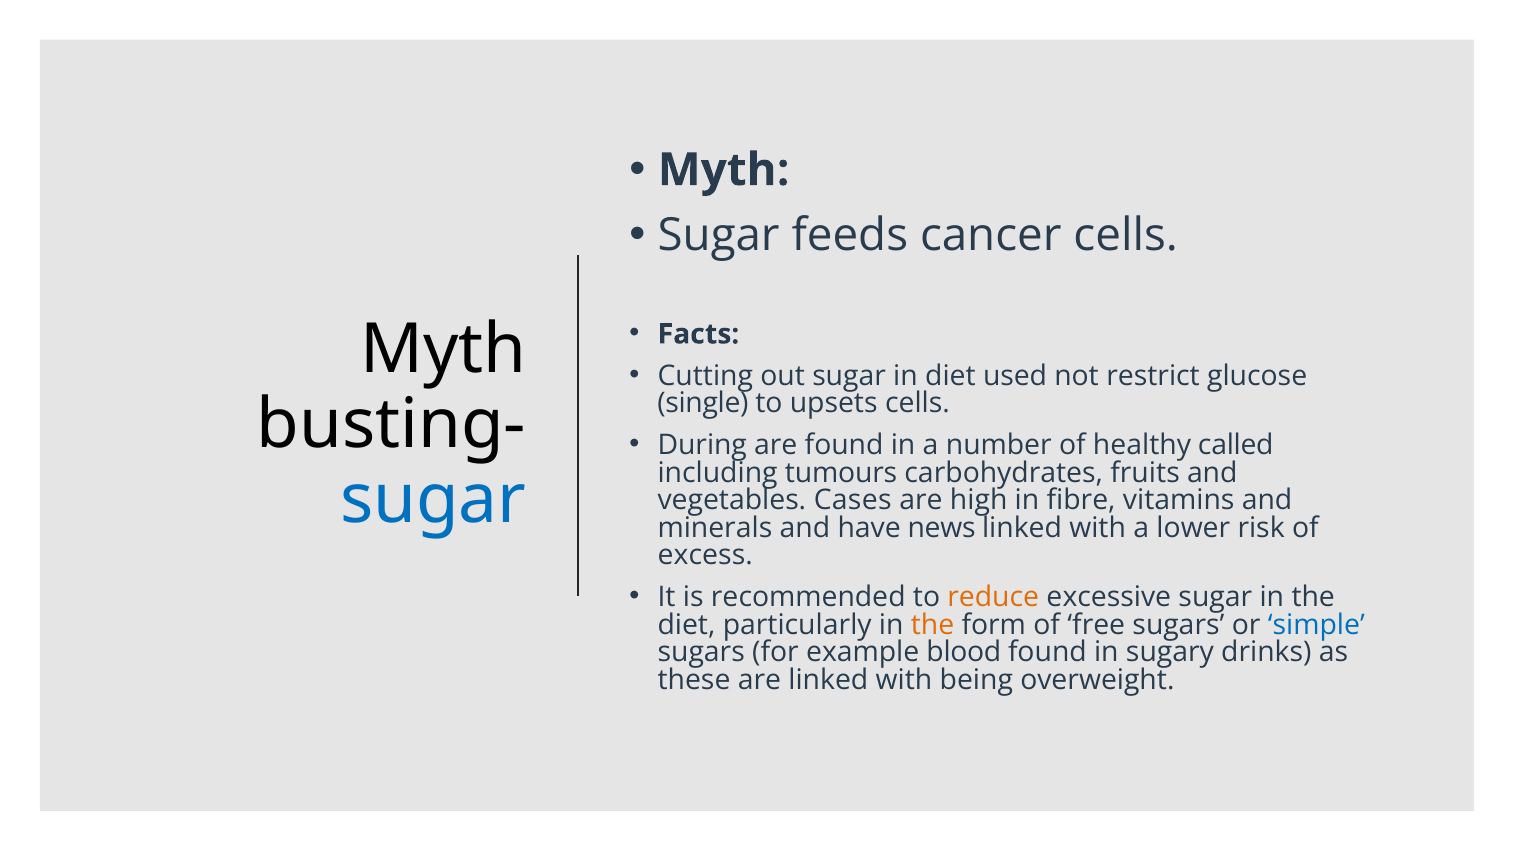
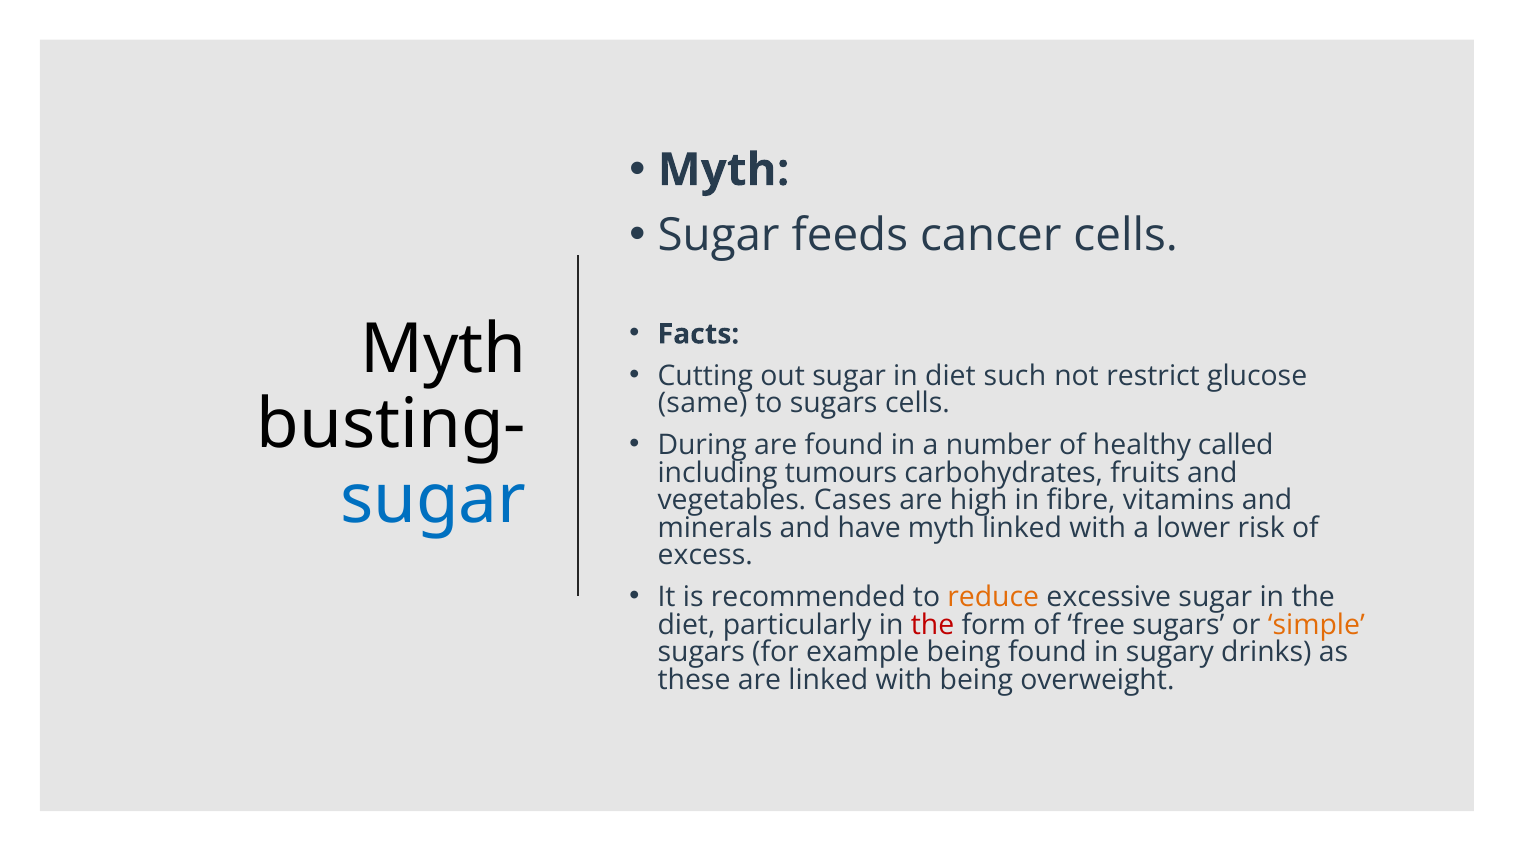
used: used -> such (1015, 376)
single: single -> same (703, 404)
to upsets: upsets -> sugars (834, 404)
have news: news -> myth (942, 528)
the colour: orange -> red (933, 625)
simple colour: blue -> orange (1316, 625)
example blood: blood -> being (964, 653)
